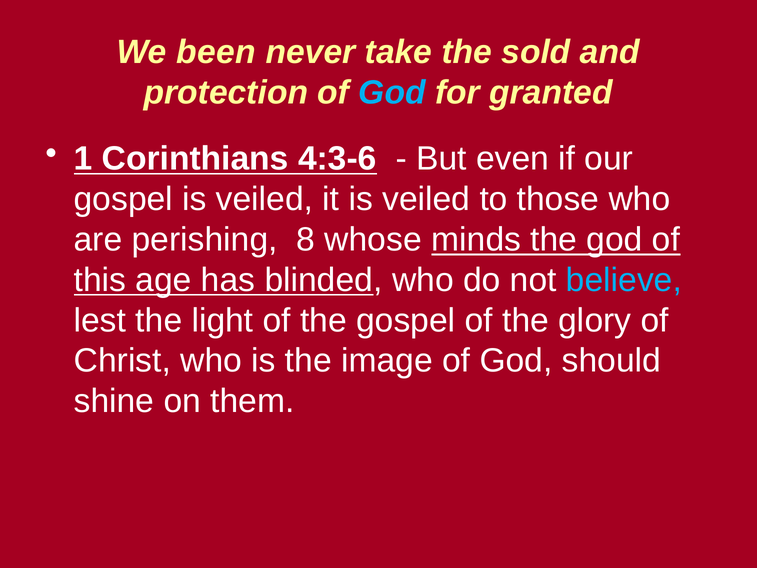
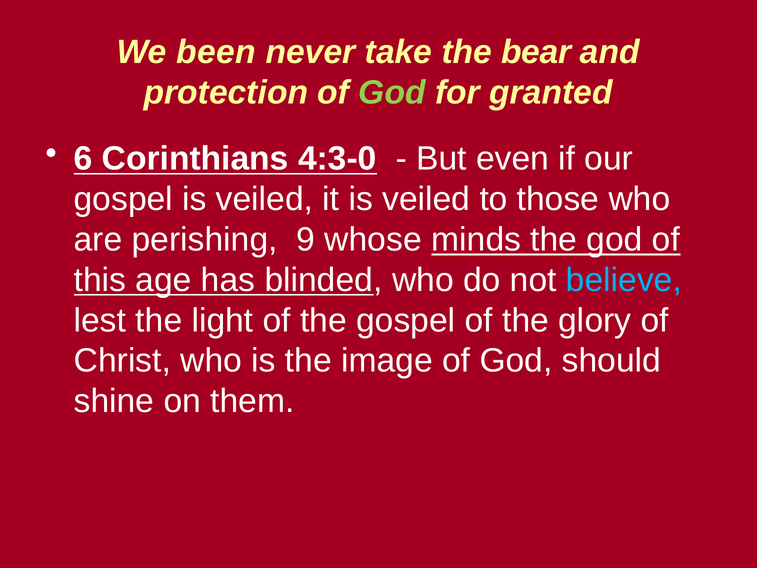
sold: sold -> bear (536, 52)
God colour: light blue -> light green (392, 93)
1: 1 -> 6 (83, 159)
4:3-6: 4:3-6 -> 4:3-0 (337, 159)
8: 8 -> 9 (306, 240)
